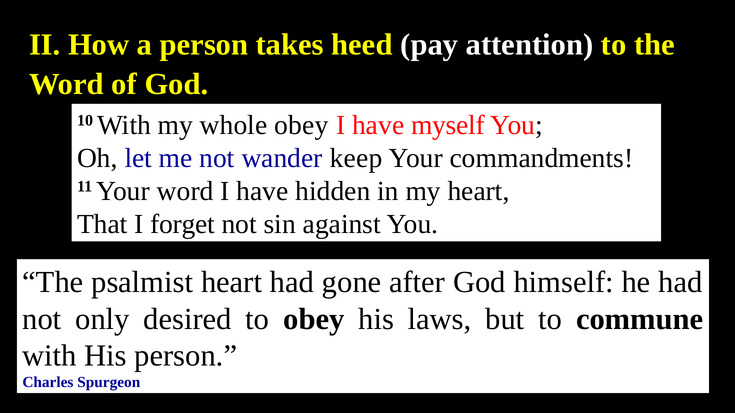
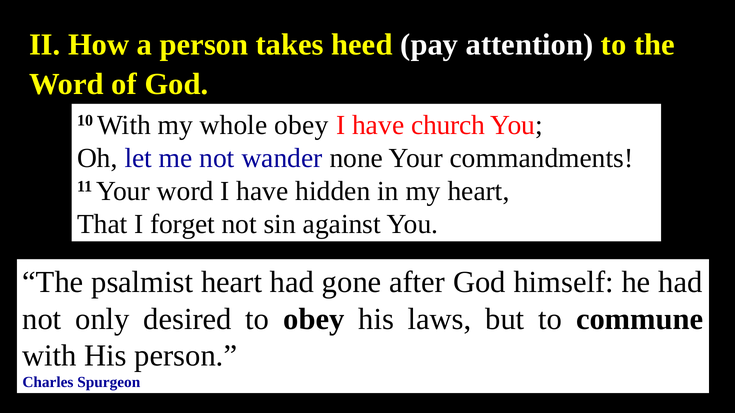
myself: myself -> church (448, 125)
keep: keep -> none (356, 158)
